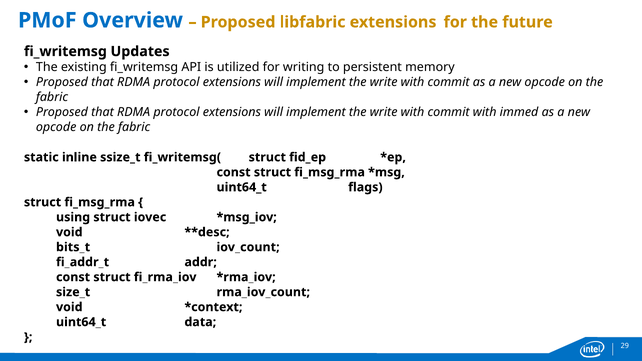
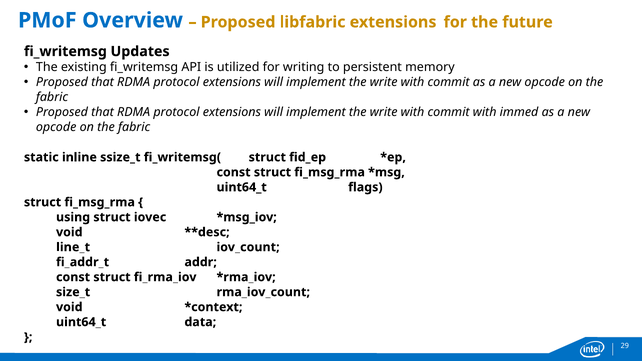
bits_t: bits_t -> line_t (73, 247)
